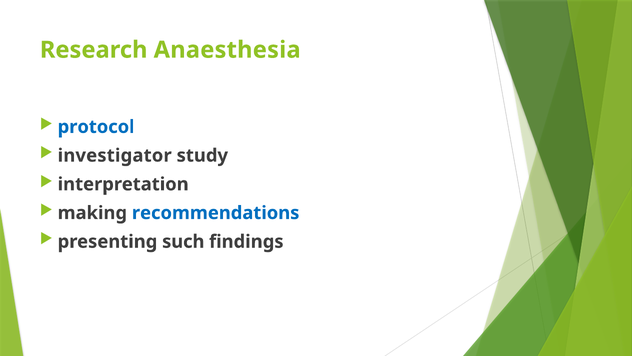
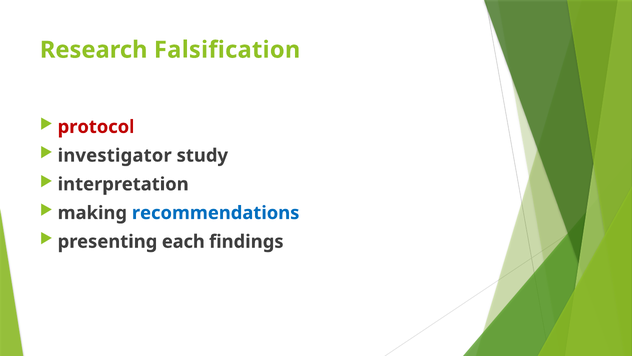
Anaesthesia: Anaesthesia -> Falsification (227, 50)
protocol colour: blue -> red (96, 127)
such: such -> each (183, 241)
